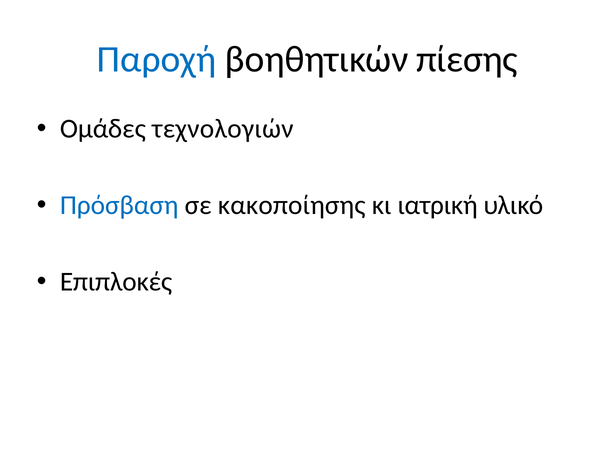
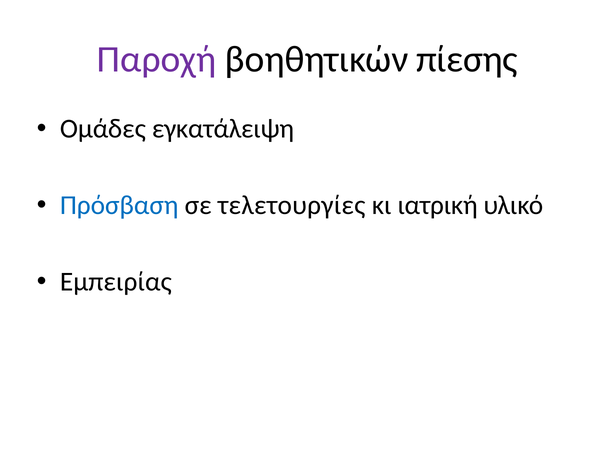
Παροχή colour: blue -> purple (157, 59)
τεχνολογιών: τεχνολογιών -> εγκατάλειψη (223, 129)
κακοποίησης: κακοποίησης -> τελετουργίες (292, 205)
Επιπλοκές: Επιπλοκές -> Εμπειρίας (116, 282)
